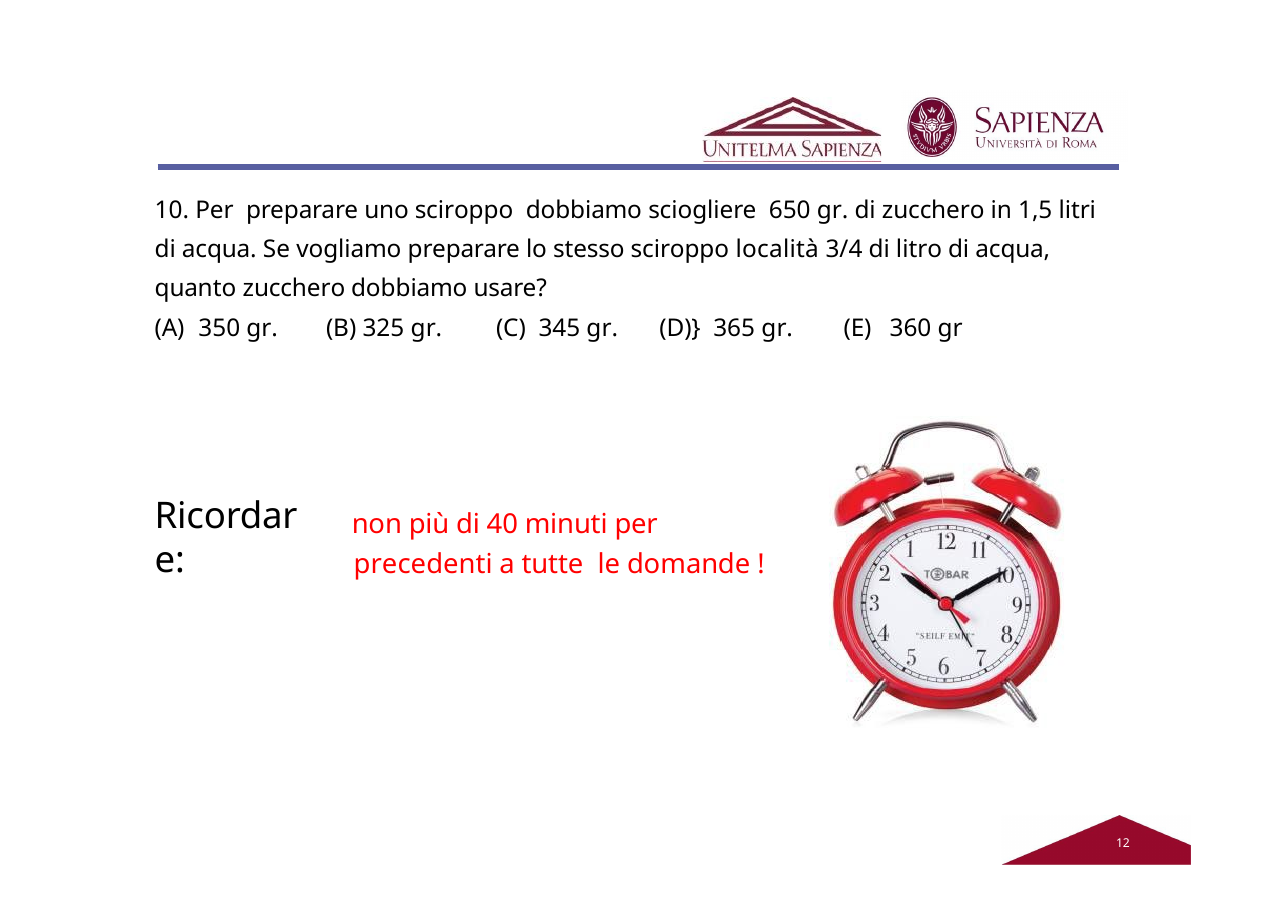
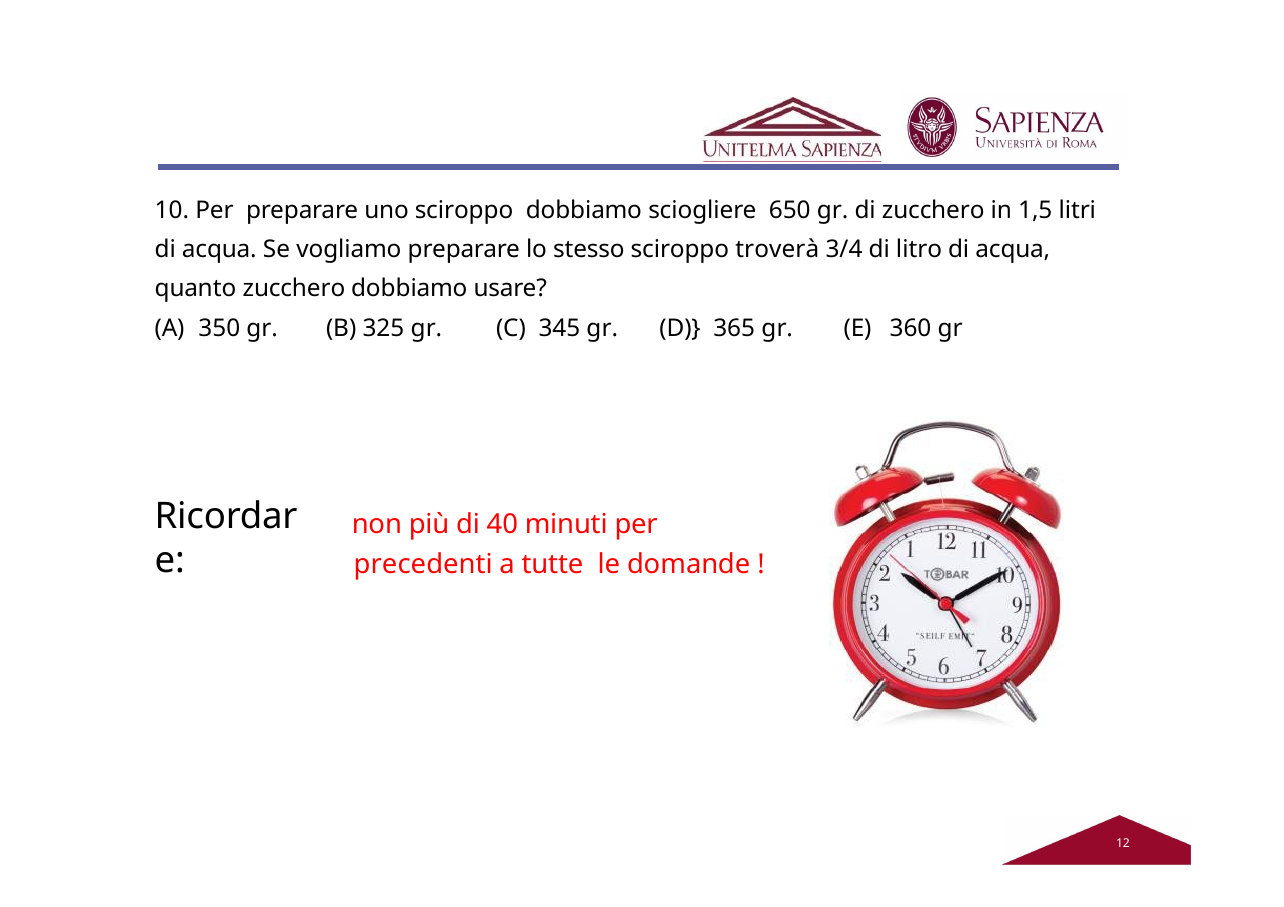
località: località -> troverà (777, 250)
